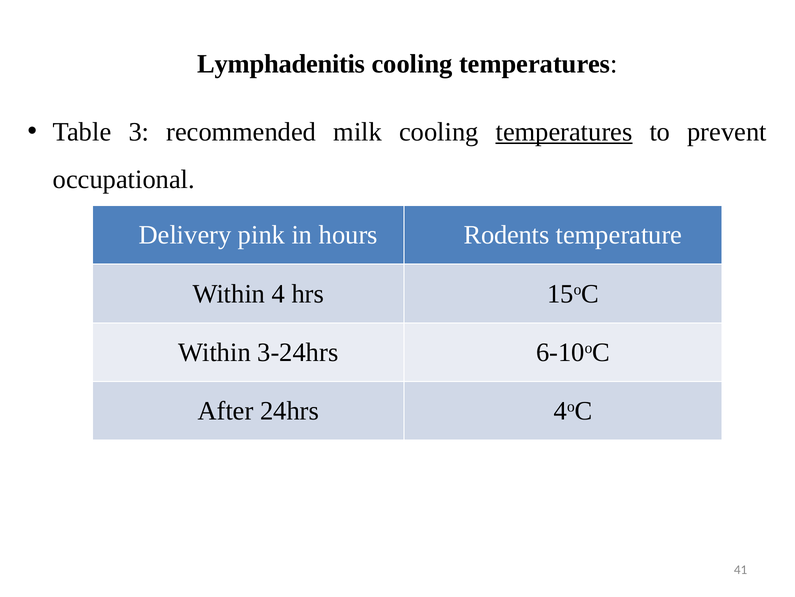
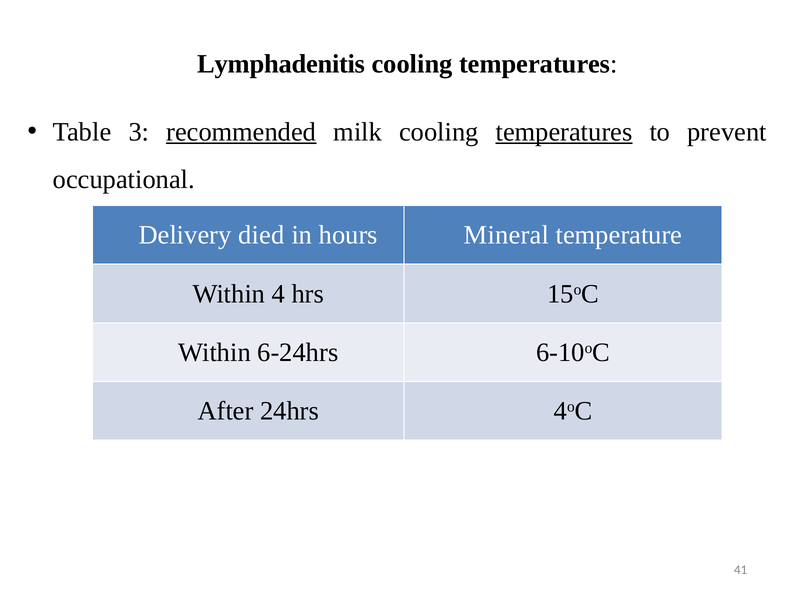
recommended underline: none -> present (241, 132)
pink: pink -> died (261, 235)
Rodents: Rodents -> Mineral (506, 235)
3-24hrs: 3-24hrs -> 6-24hrs (298, 352)
